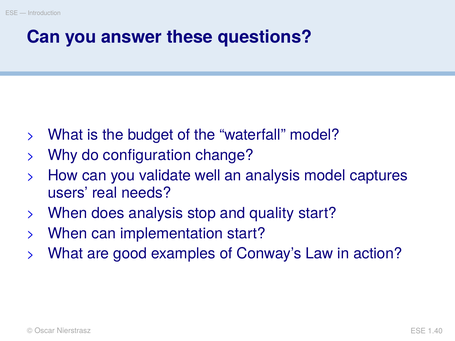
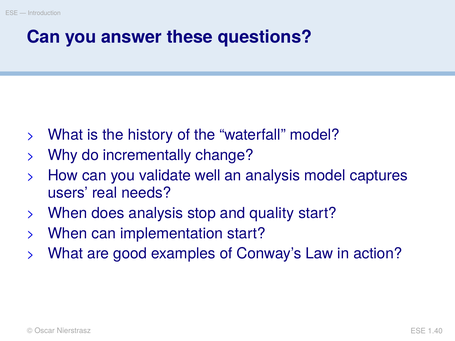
budget: budget -> history (150, 135)
configuration: configuration -> incrementally (147, 155)
